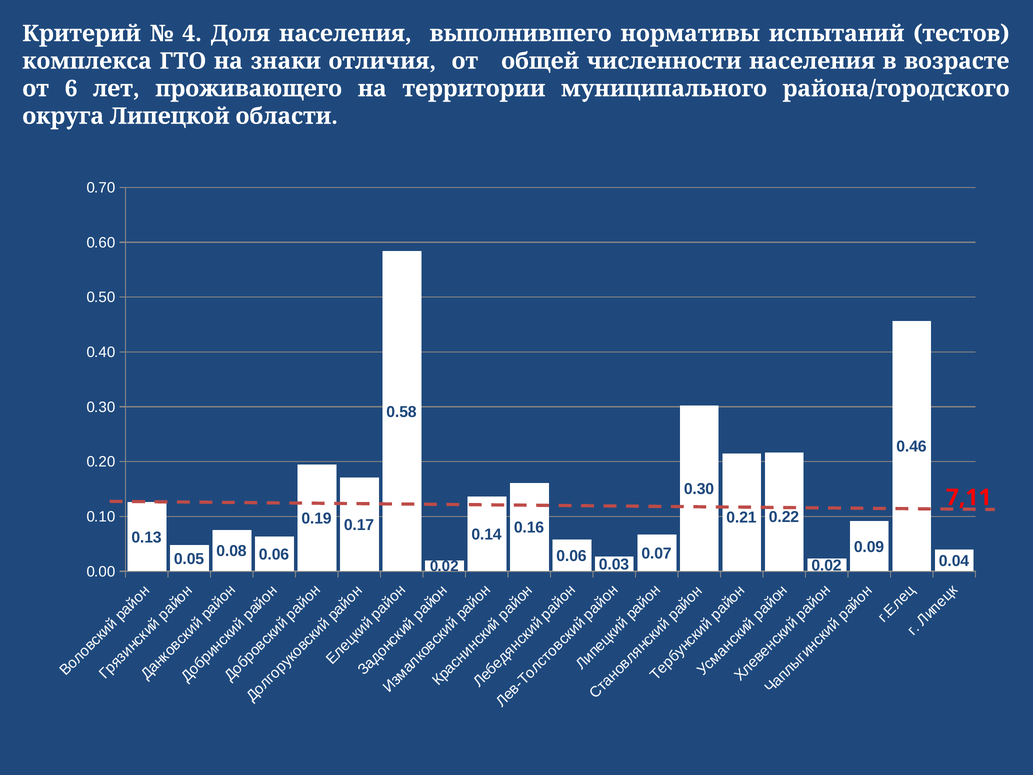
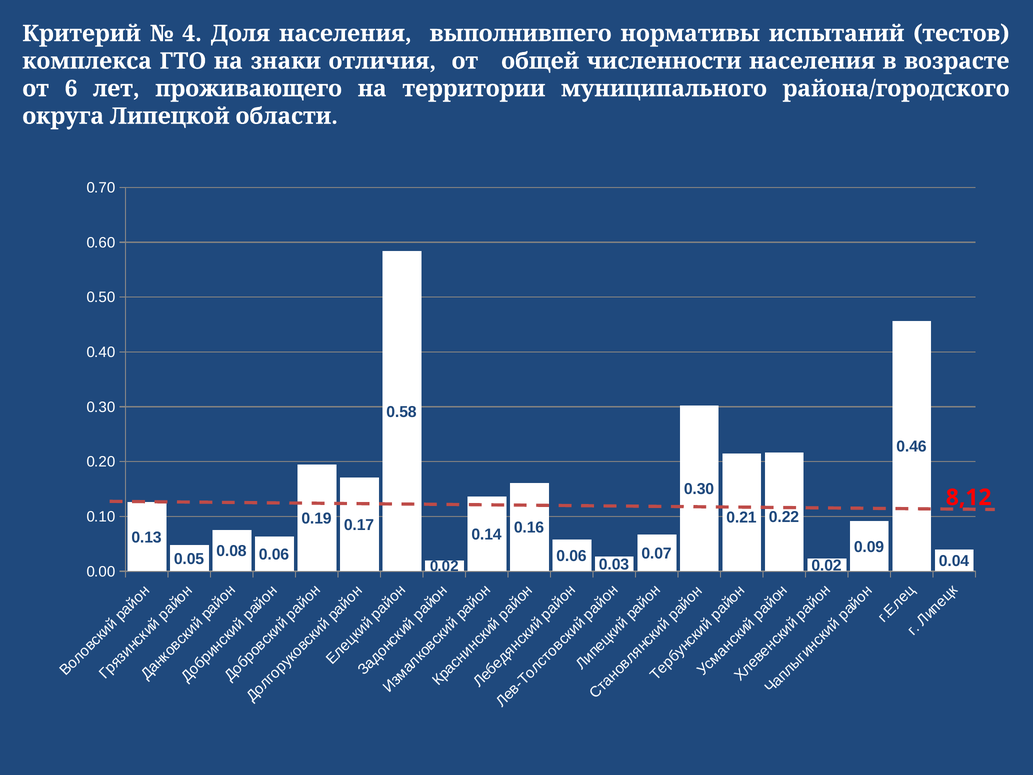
7,11: 7,11 -> 8,12 (969, 497)
